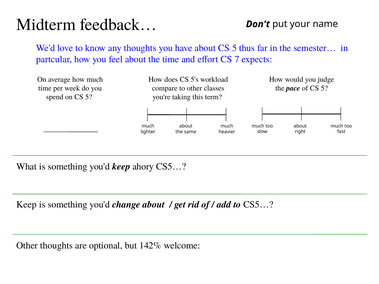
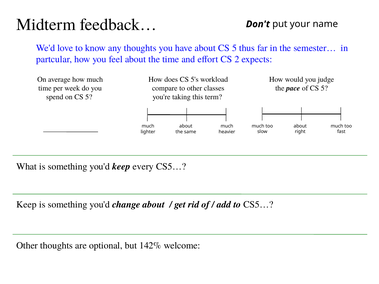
7: 7 -> 2 (237, 59)
ahory: ahory -> every (143, 167)
